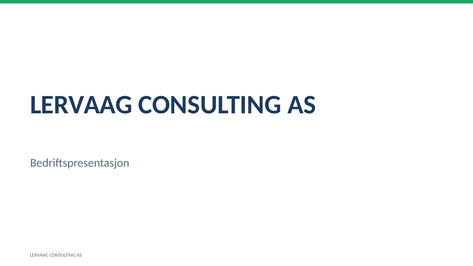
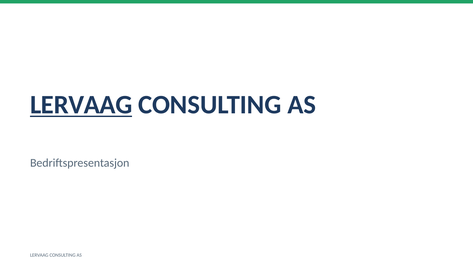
LERVAAG underline: none -> present (81, 105)
